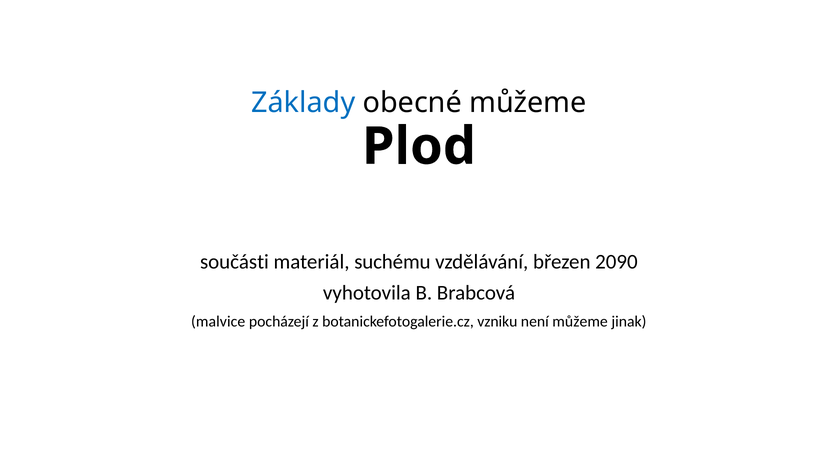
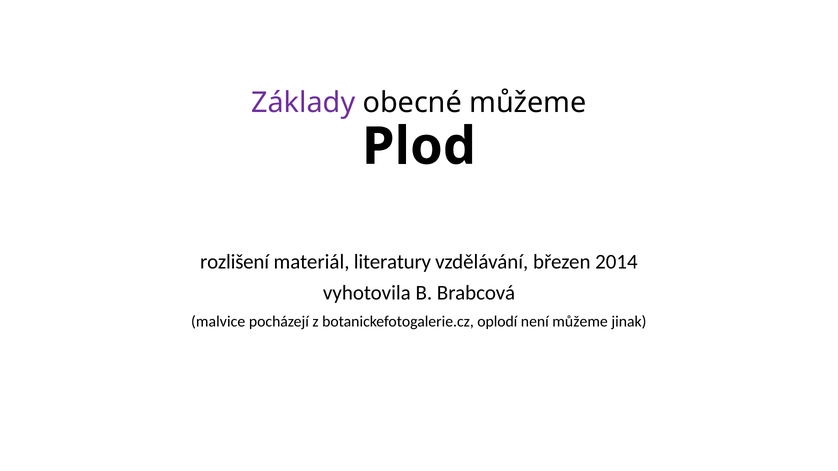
Základy colour: blue -> purple (303, 103)
součásti: součásti -> rozlišení (235, 262)
suchému: suchému -> literatury (392, 262)
2090: 2090 -> 2014 (616, 262)
vzniku: vzniku -> oplodí (497, 322)
